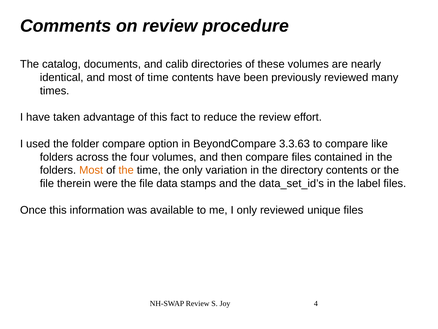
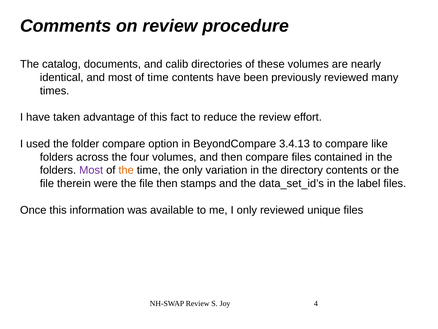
3.3.63: 3.3.63 -> 3.4.13 (294, 144)
Most colour: orange -> purple (91, 170)
file data: data -> then (167, 183)
